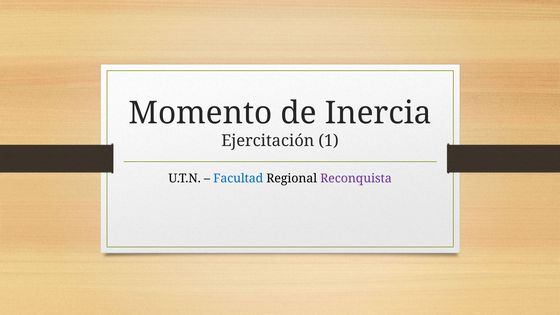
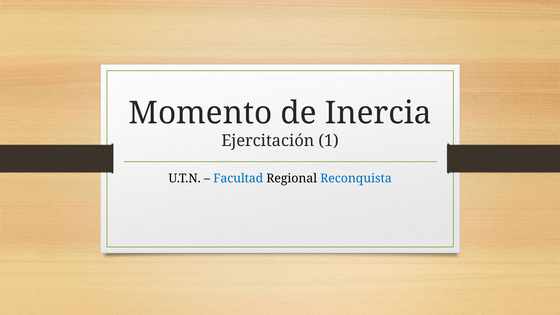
Reconquista colour: purple -> blue (356, 178)
